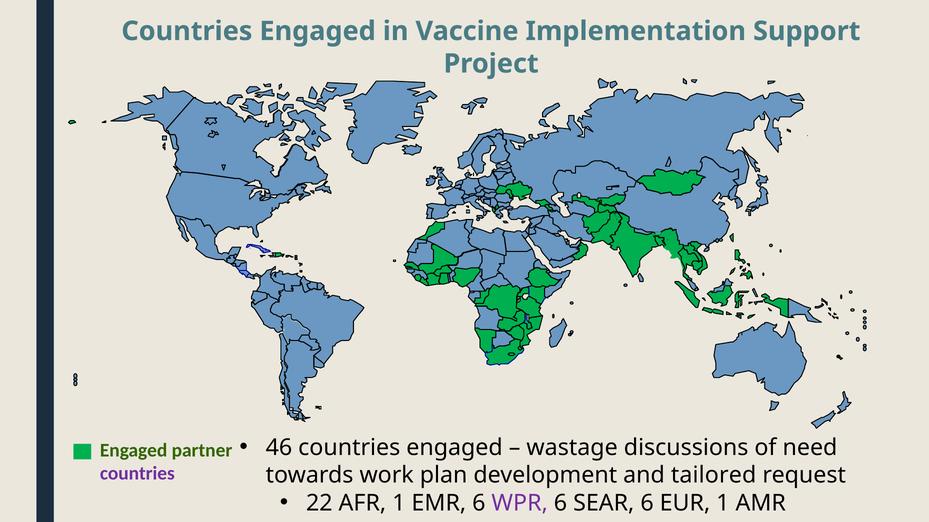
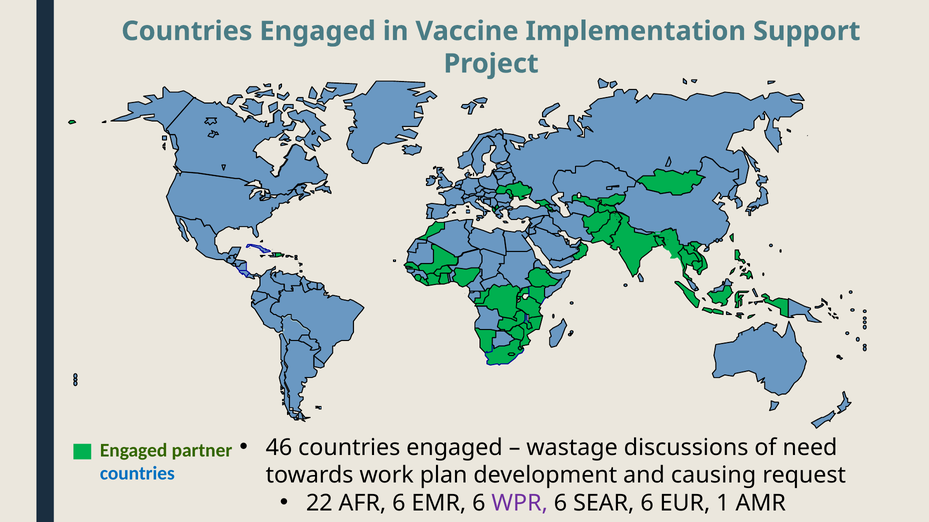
countries colour: purple -> blue (137, 474)
tailored: tailored -> causing (714, 476)
AFR 1: 1 -> 6 (399, 504)
